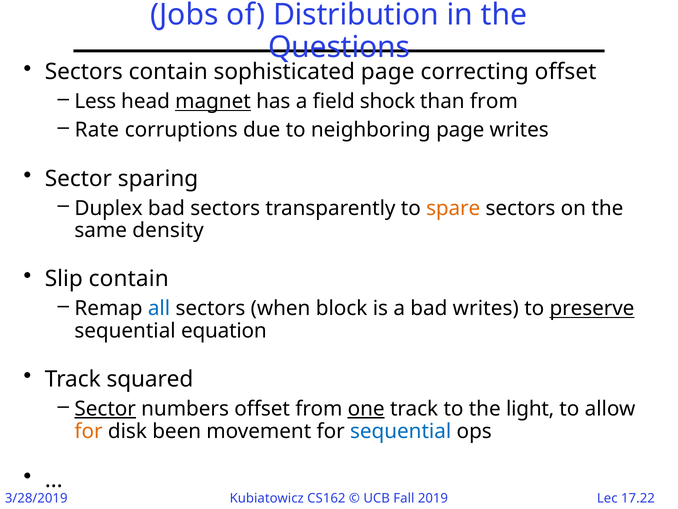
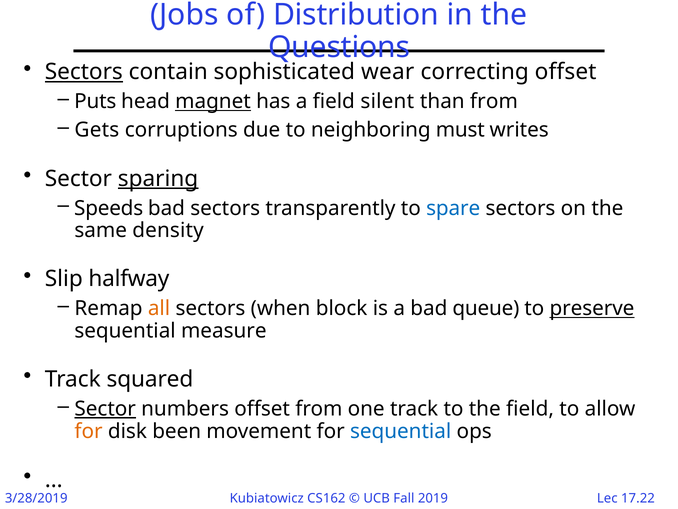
Sectors underline: none -> present (84, 72)
sophisticated page: page -> wear (388, 72)
Less: Less -> Puts (95, 101)
shock: shock -> silent (387, 101)
Rate: Rate -> Gets (97, 130)
neighboring page: page -> must (460, 130)
sparing underline: none -> present (158, 178)
Duplex: Duplex -> Speeds (109, 208)
spare colour: orange -> blue (453, 208)
Slip contain: contain -> halfway (129, 279)
all colour: blue -> orange (159, 308)
bad writes: writes -> queue (486, 308)
equation: equation -> measure (224, 331)
one underline: present -> none (366, 409)
the light: light -> field (530, 409)
